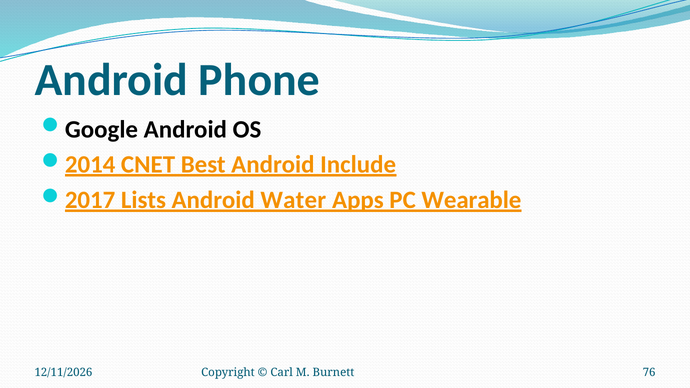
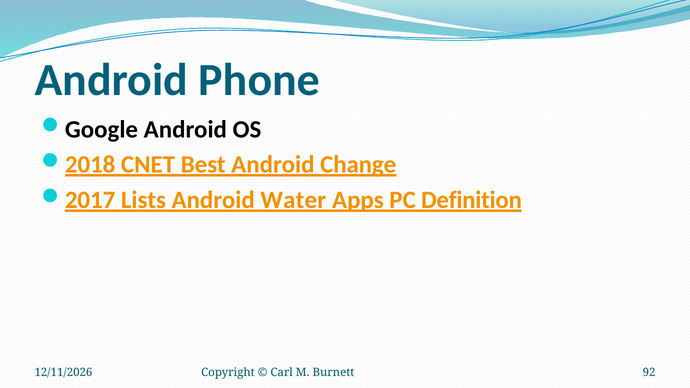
2014: 2014 -> 2018 (90, 164)
Include: Include -> Change (358, 164)
Wearable: Wearable -> Definition (471, 200)
76: 76 -> 92 (649, 372)
